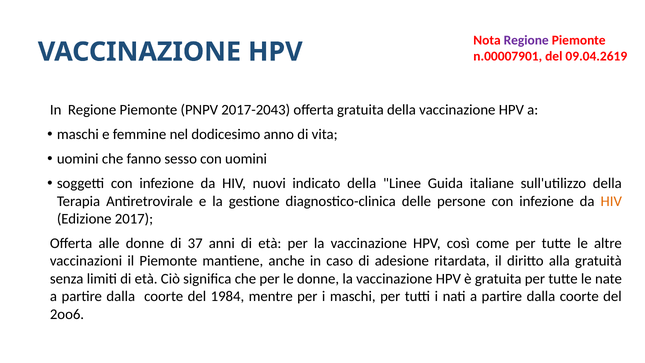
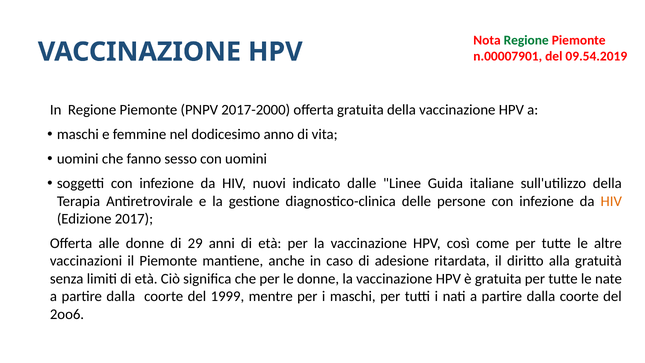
Regione colour: purple -> green (526, 40)
09.04.2619: 09.04.2619 -> 09.54.2019 (596, 56)
2017-2043: 2017-2043 -> 2017-2000 (256, 110)
indicato della: della -> dalle (362, 183)
37: 37 -> 29 (195, 243)
1984: 1984 -> 1999 (227, 296)
